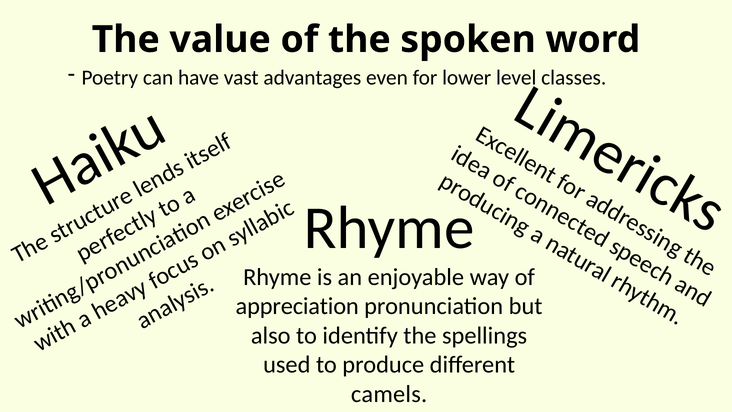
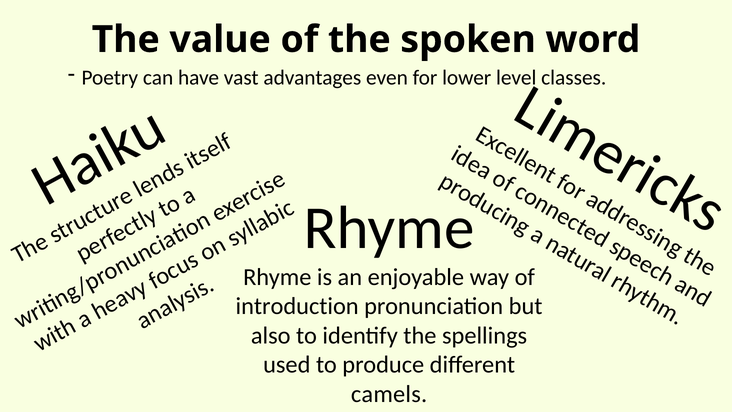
appreciation: appreciation -> introduction (297, 306)
